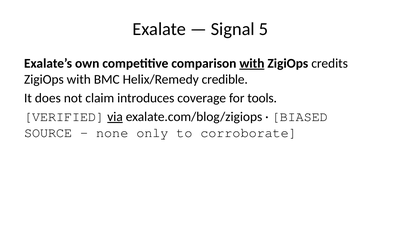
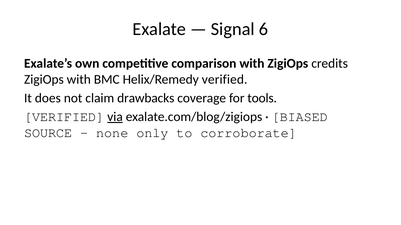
5: 5 -> 6 (264, 29)
with underline: present -> none (252, 64)
Helix/Remedy credible: credible -> verified (225, 80)
introduces: introduces -> drawbacks (146, 98)
